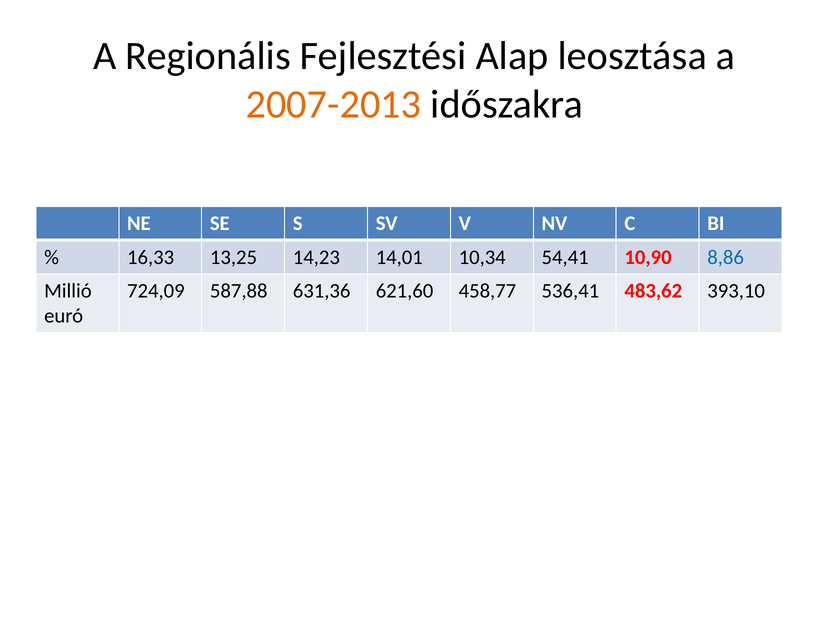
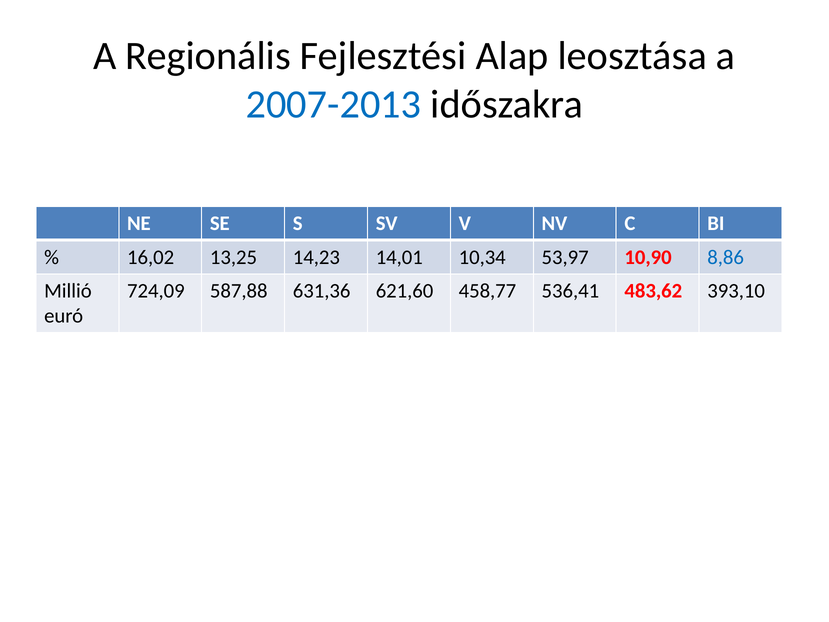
2007-2013 colour: orange -> blue (333, 104)
16,33: 16,33 -> 16,02 (151, 257)
54,41: 54,41 -> 53,97 (565, 257)
